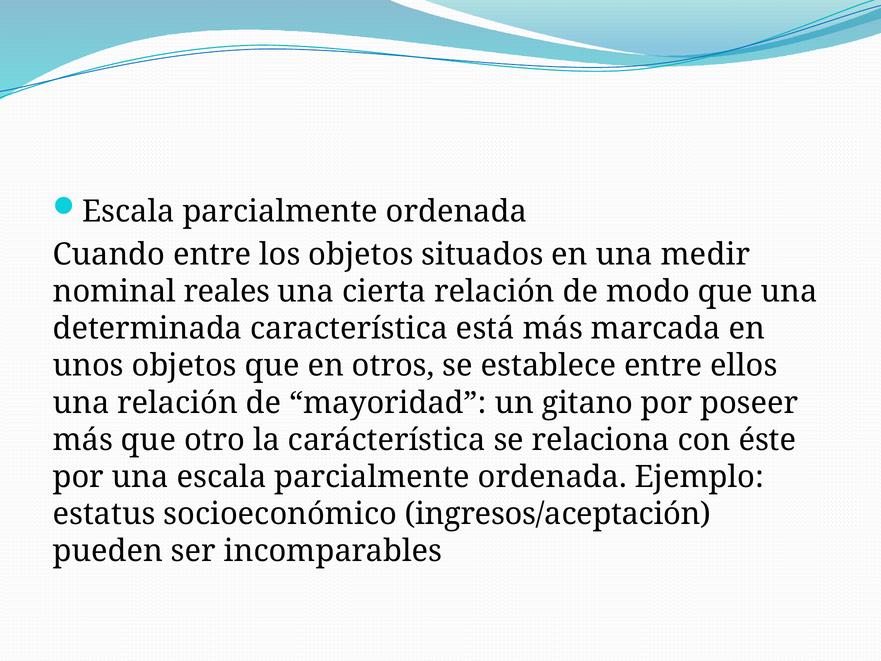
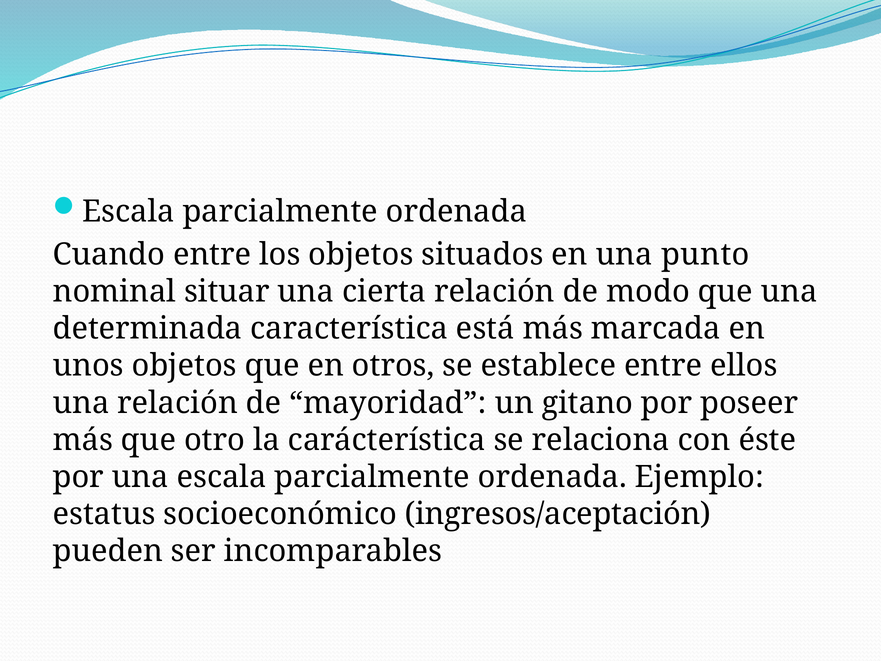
medir: medir -> punto (705, 255)
reales: reales -> situar (227, 292)
